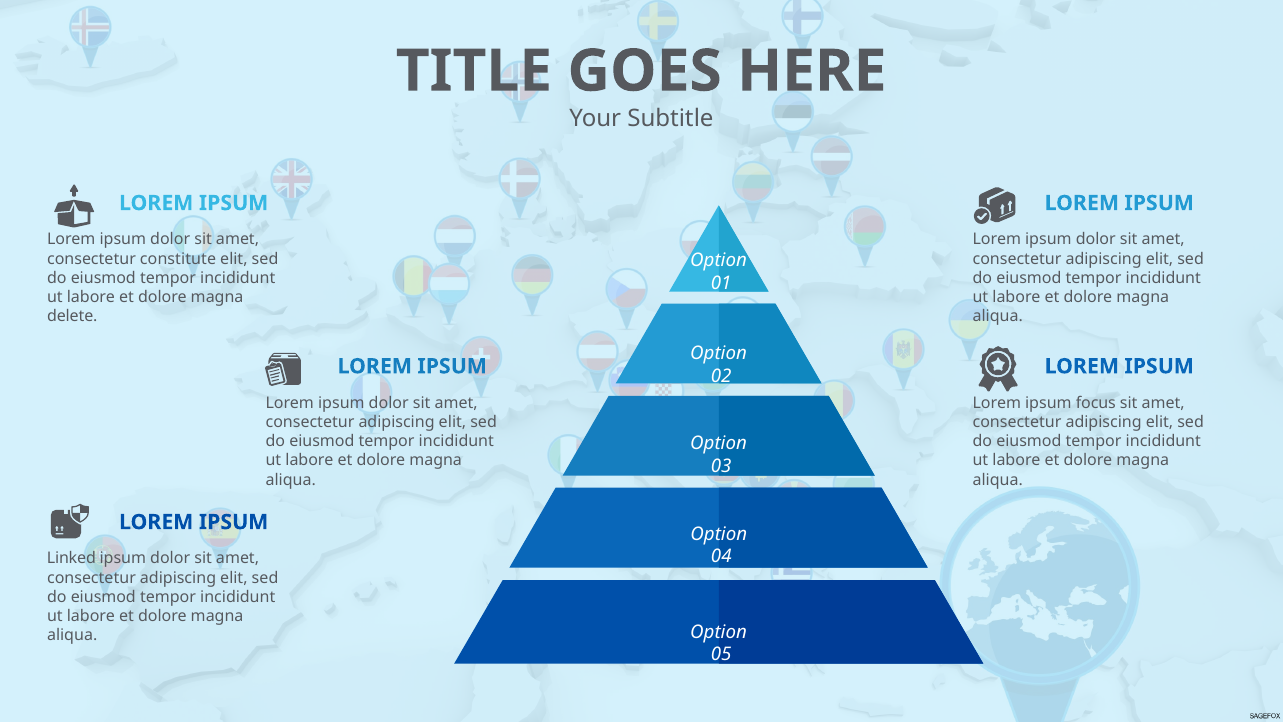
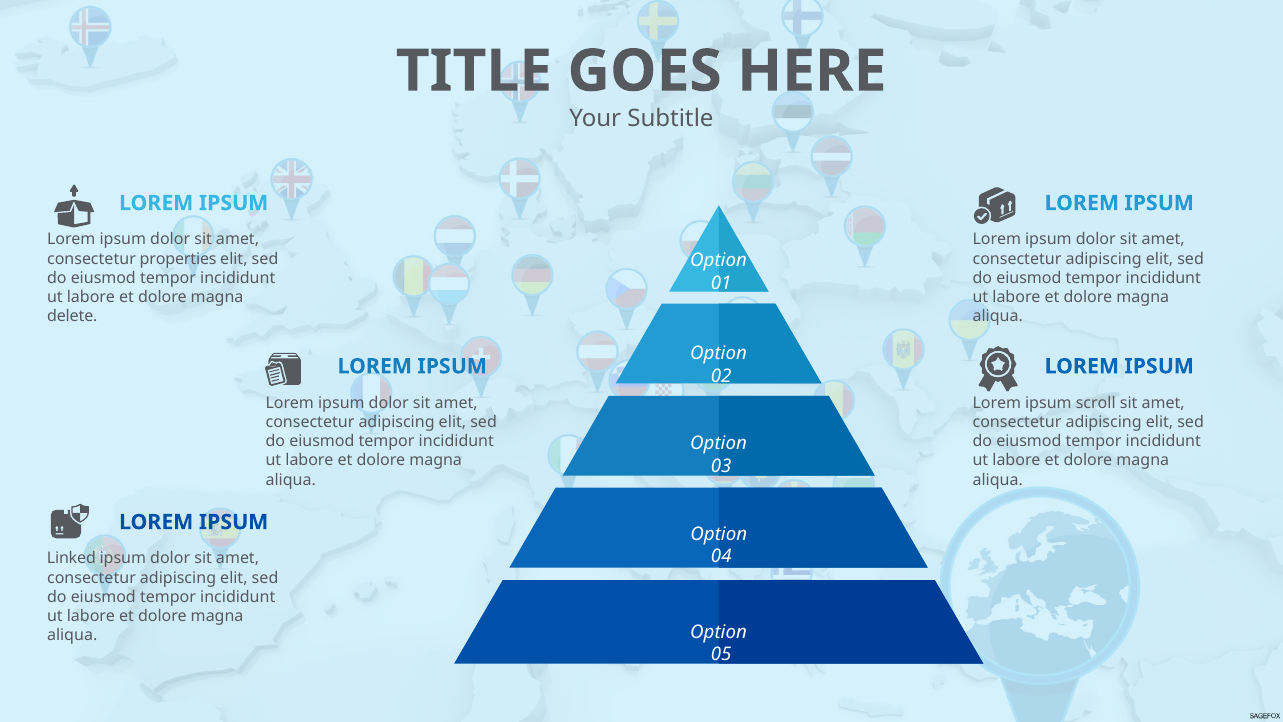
constitute: constitute -> properties (178, 259)
focus: focus -> scroll (1096, 403)
